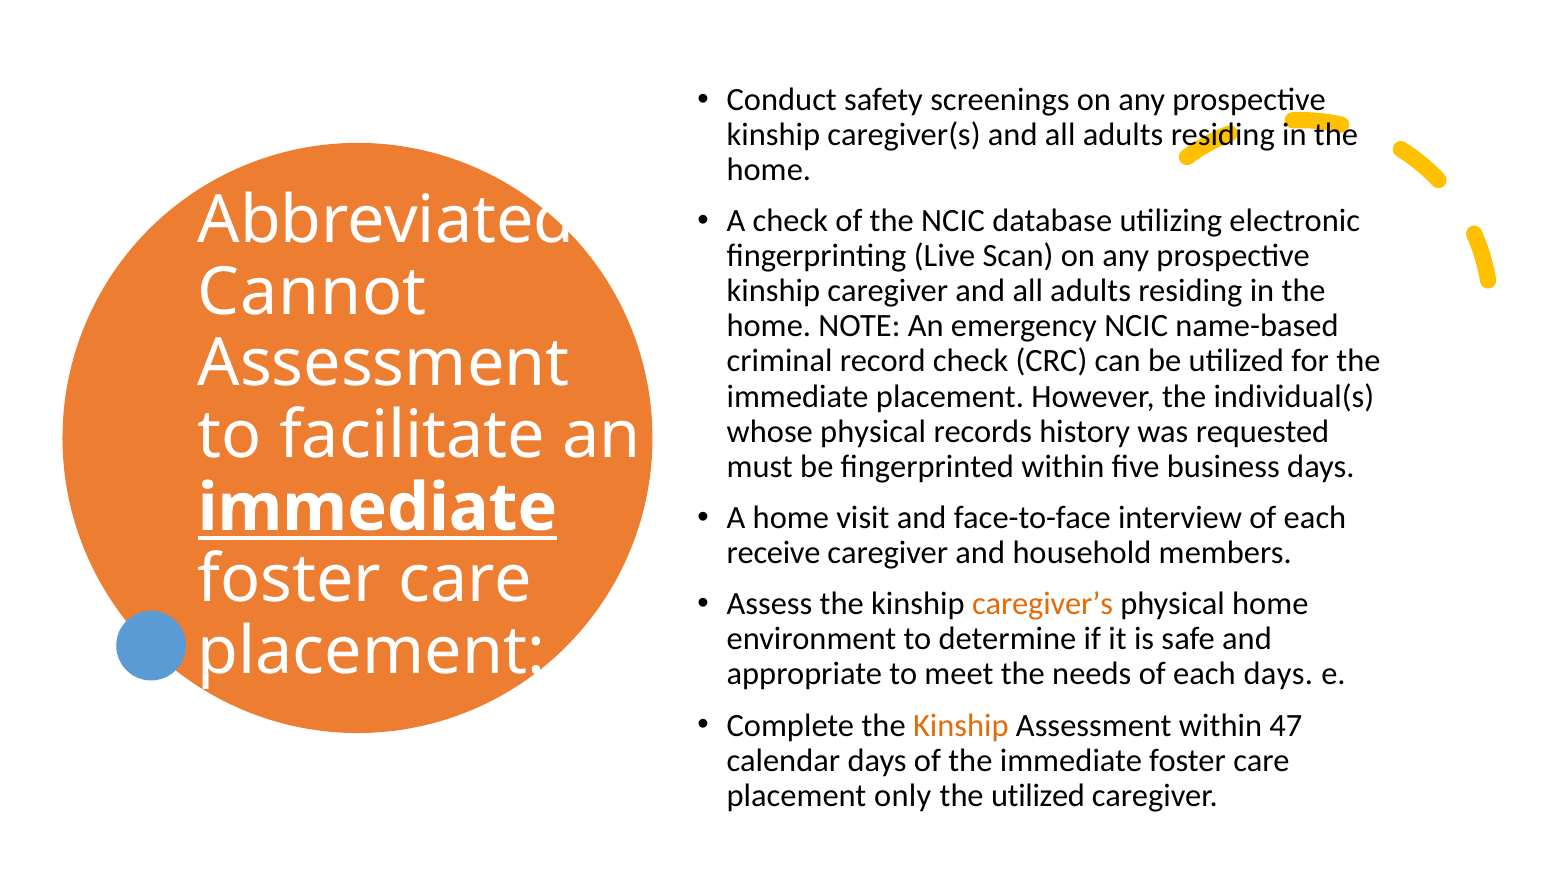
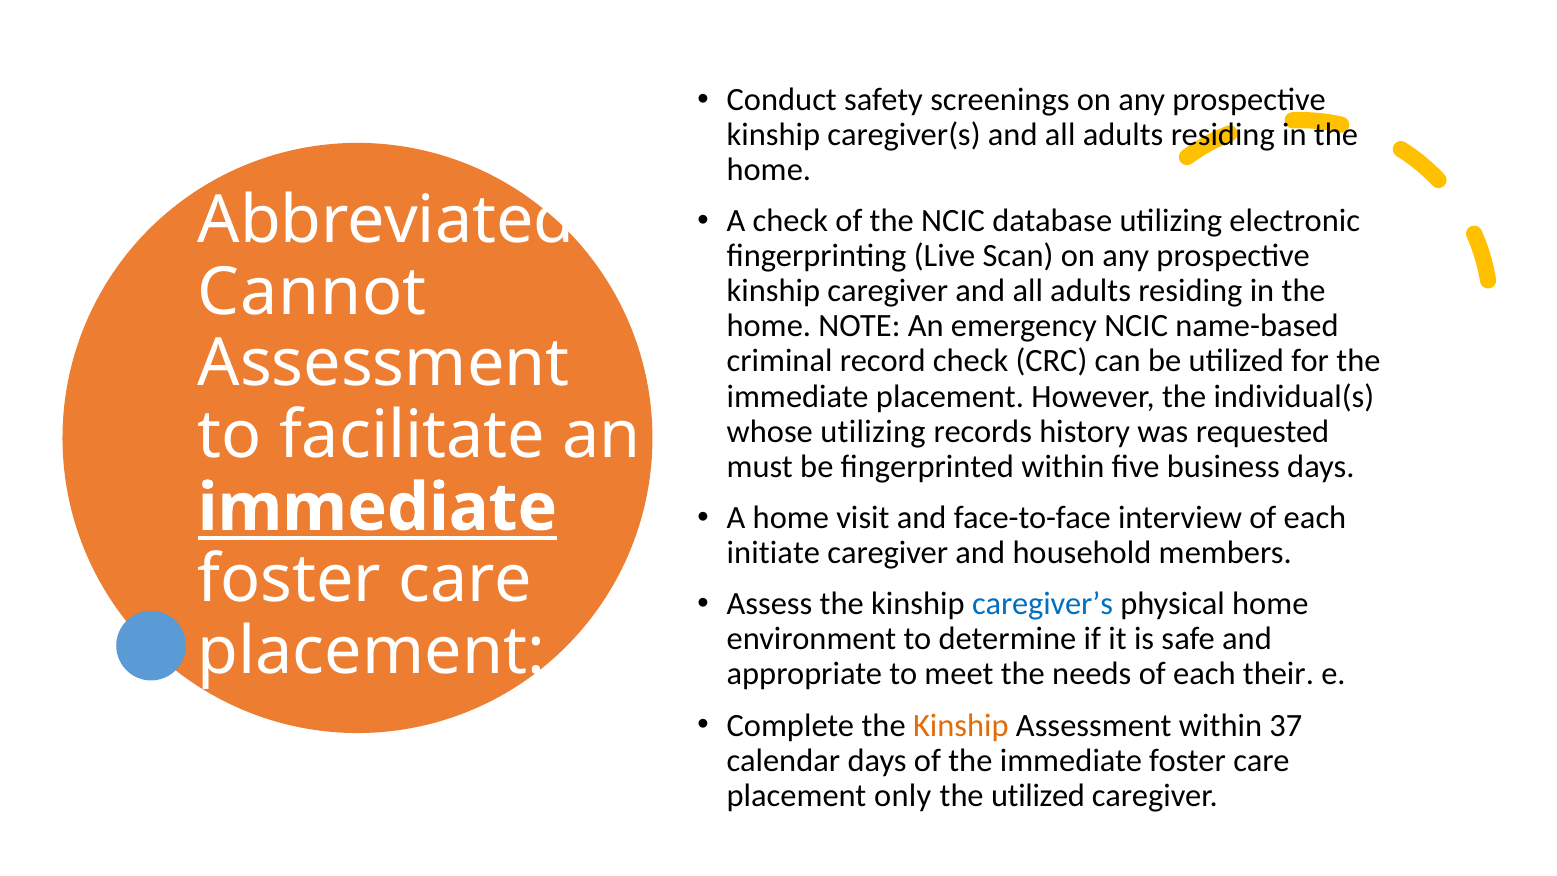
whose physical: physical -> utilizing (873, 431)
receive: receive -> initiate (773, 553)
caregiver’s colour: orange -> blue (1043, 604)
each days: days -> their (1278, 674)
47: 47 -> 37 (1286, 725)
